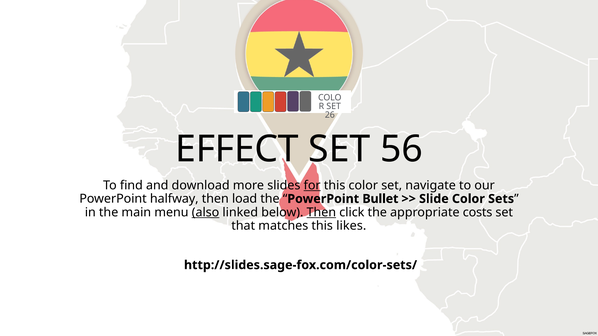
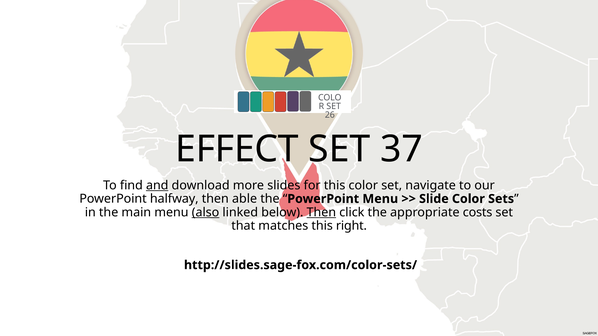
56: 56 -> 37 (401, 149)
and underline: none -> present (157, 186)
for underline: present -> none (312, 186)
load: load -> able (245, 199)
PowerPoint Bullet: Bullet -> Menu (380, 199)
likes: likes -> right (351, 226)
